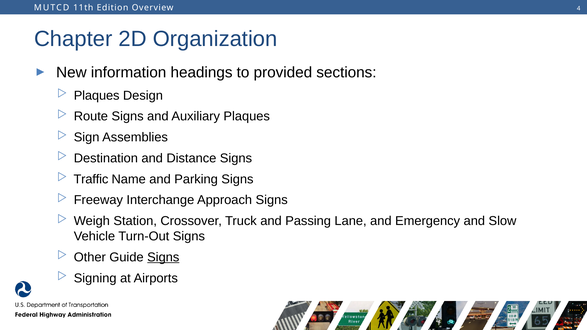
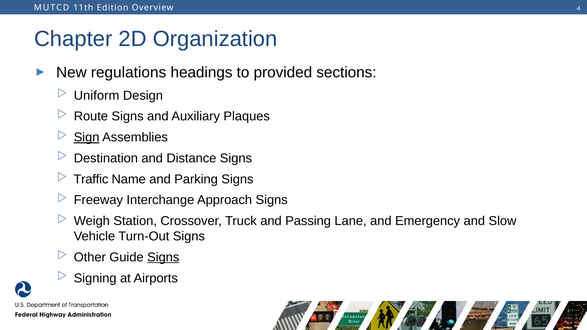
information: information -> regulations (129, 72)
Plaques: Plaques -> Uniform (97, 96)
Sign underline: none -> present (87, 137)
